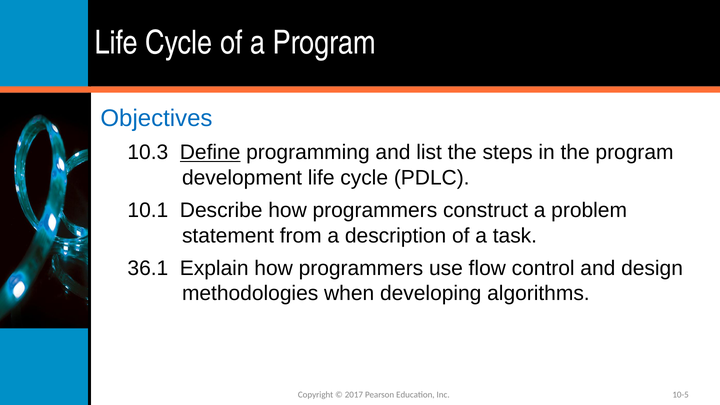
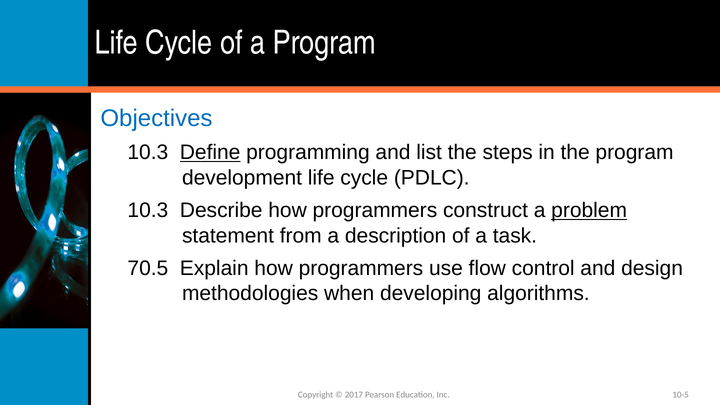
10.1: 10.1 -> 10.3 (148, 210)
problem underline: none -> present (589, 210)
36.1: 36.1 -> 70.5 (148, 268)
